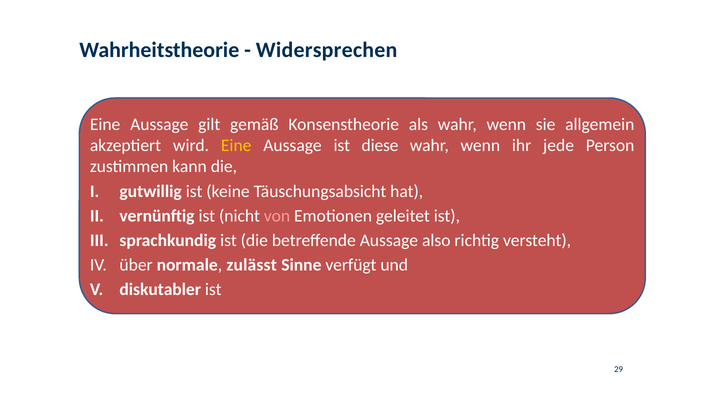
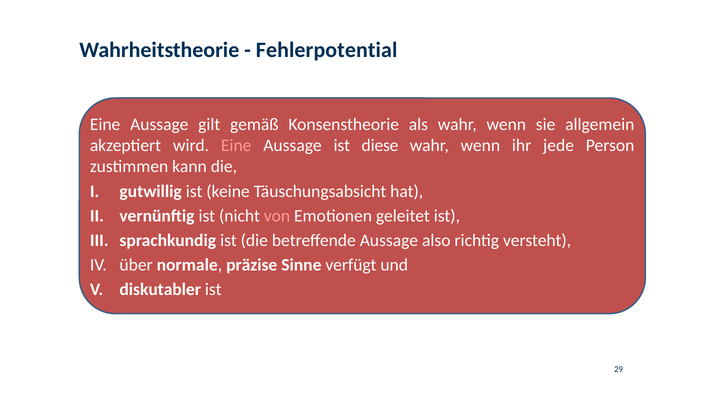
Widersprechen: Widersprechen -> Fehlerpotential (327, 50)
Eine colour: yellow -> pink (236, 146)
zulässt: zulässt -> präzise (252, 265)
